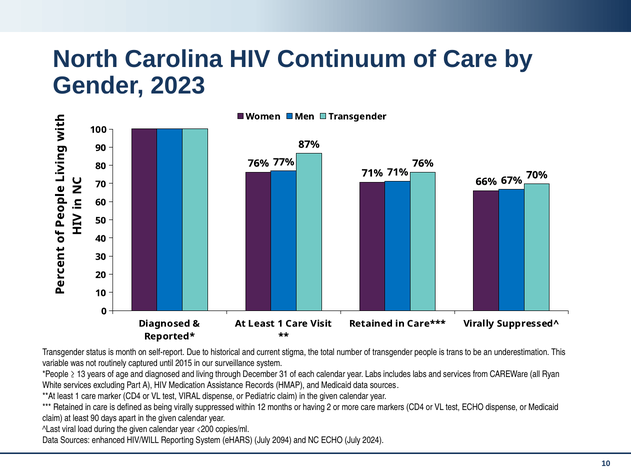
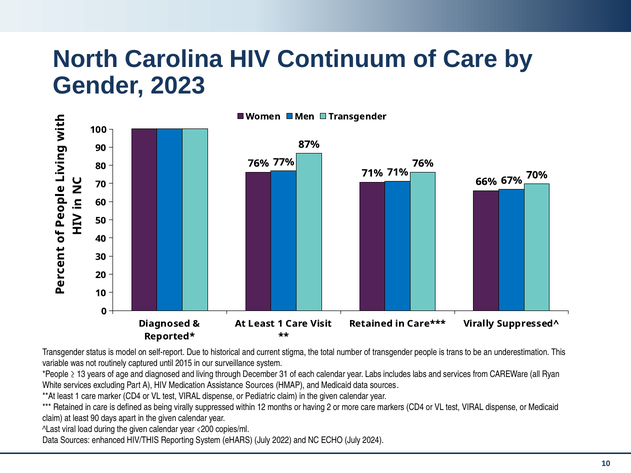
month: month -> model (126, 352)
Assistance Records: Records -> Sources (259, 385)
ECHO: ECHO -> VIRAL (473, 407)
HIV/WILL: HIV/WILL -> HIV/THIS (143, 440)
2094: 2094 -> 2022 (282, 440)
